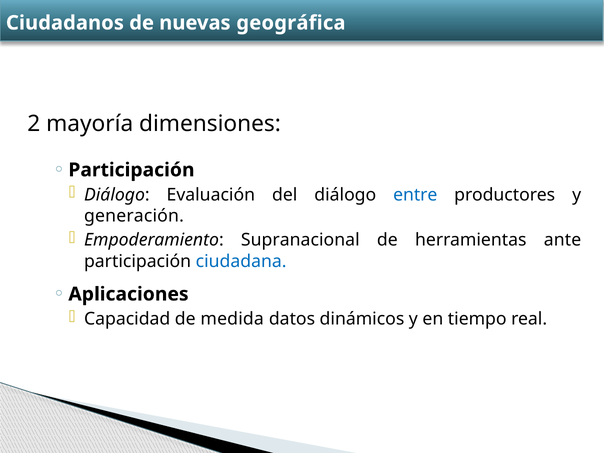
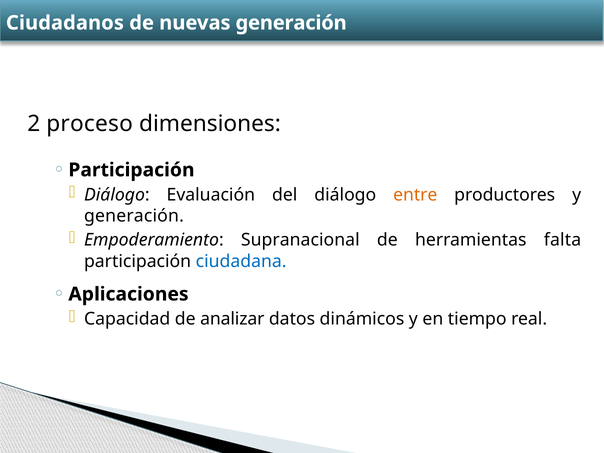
nuevas geográfica: geográfica -> generación (291, 23)
mayoría: mayoría -> proceso (90, 124)
entre colour: blue -> orange (415, 195)
ante: ante -> falta (563, 240)
medida: medida -> analizar (232, 319)
